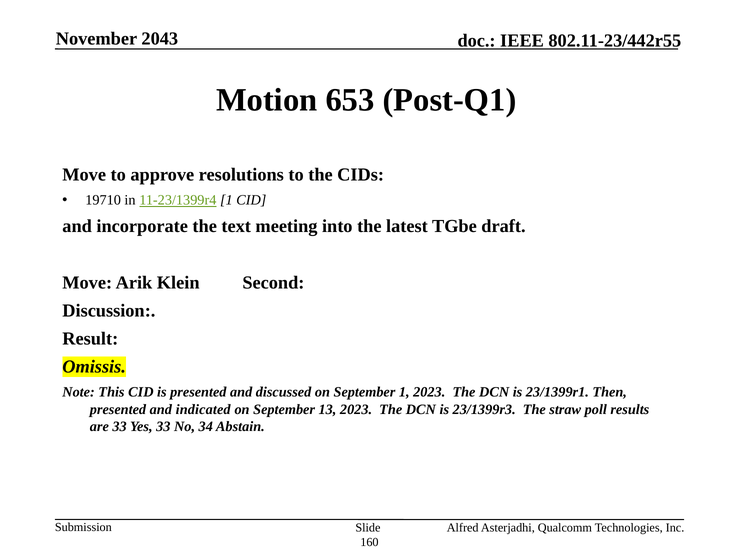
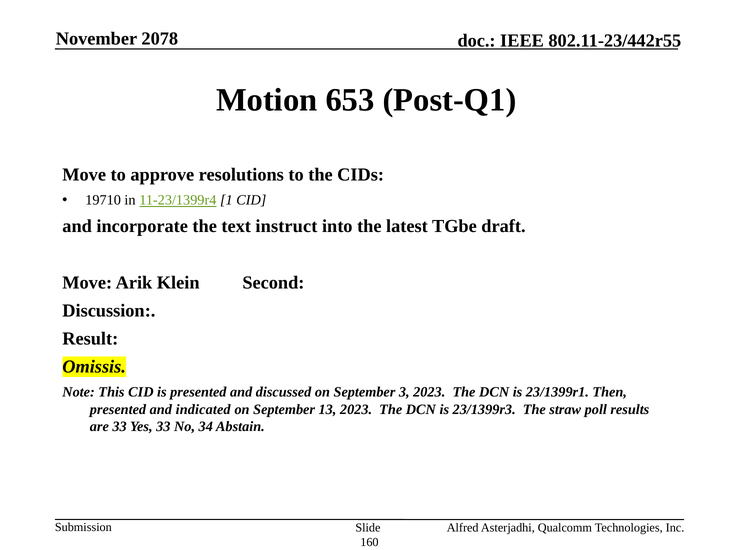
2043: 2043 -> 2078 (160, 39)
meeting: meeting -> instruct (286, 226)
September 1: 1 -> 3 (404, 392)
